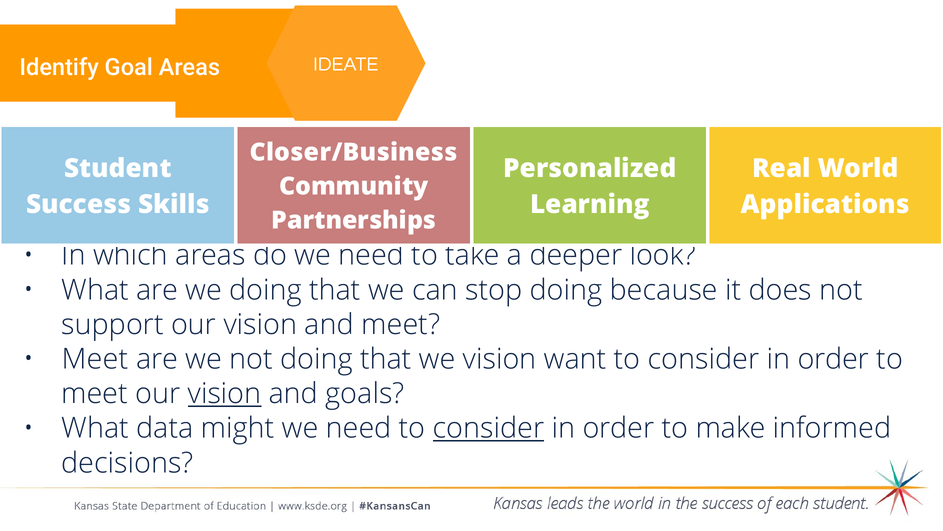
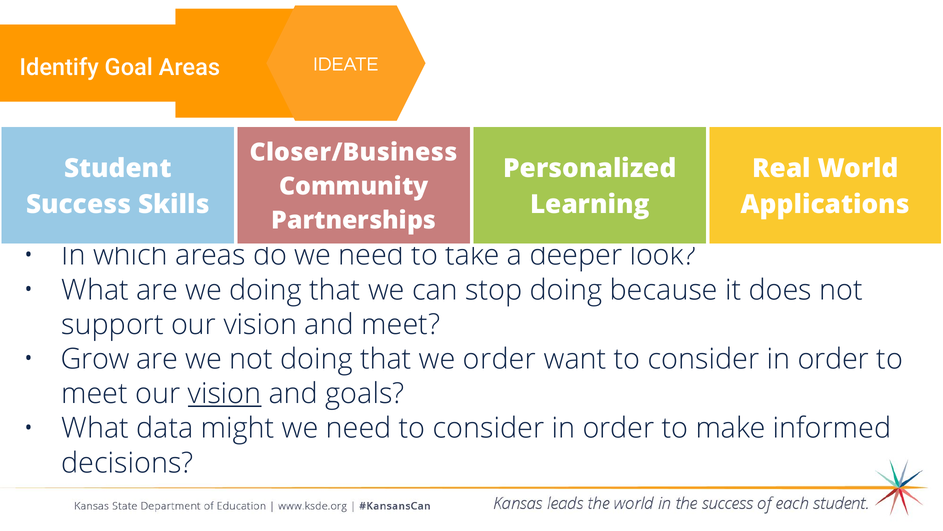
Meet: Meet -> Grow (95, 359)
we vision: vision -> order (500, 359)
consider underline: present -> none (489, 428)
